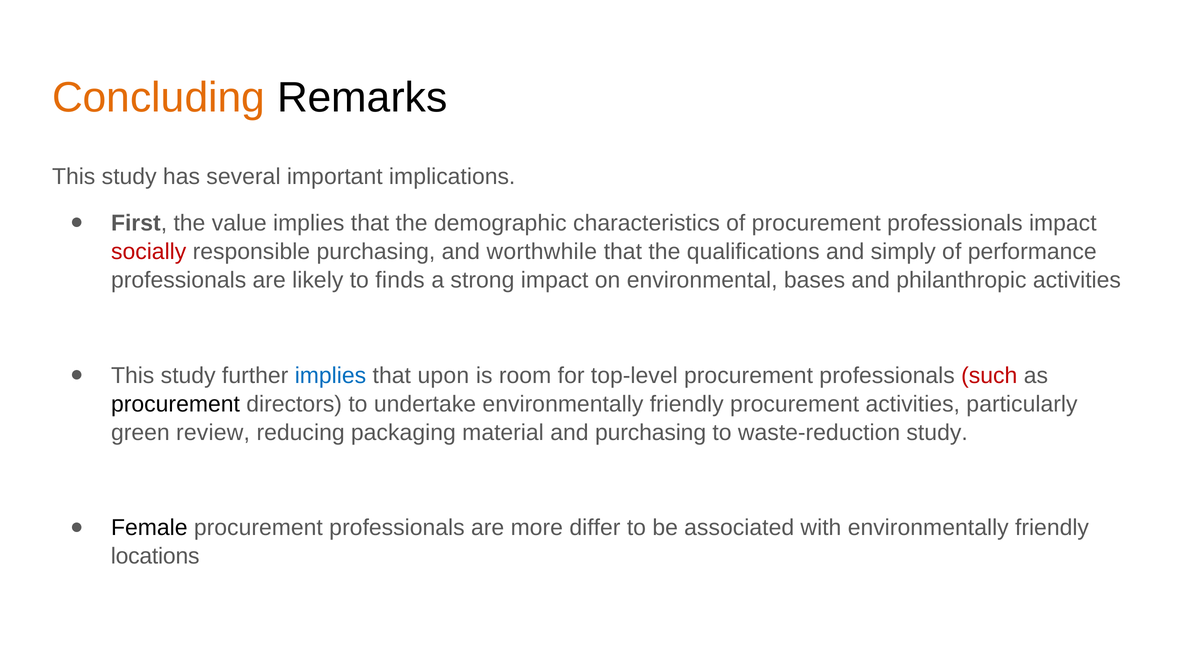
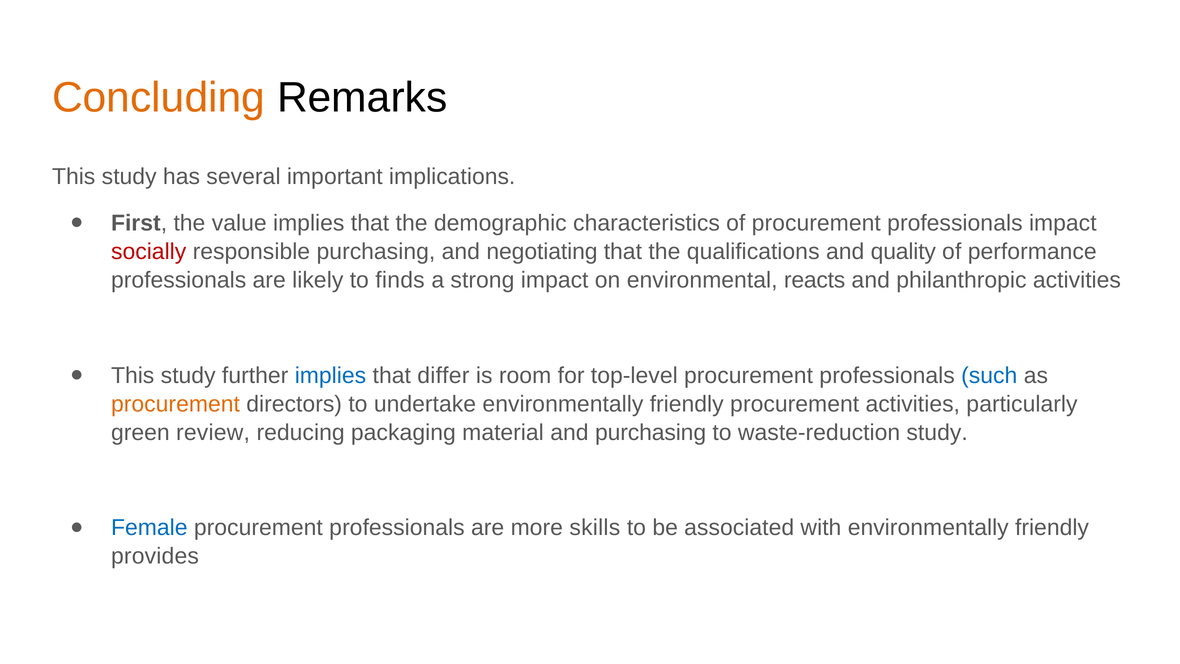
worthwhile: worthwhile -> negotiating (542, 251)
simply: simply -> quality (903, 251)
bases: bases -> reacts (815, 280)
upon: upon -> differ (443, 375)
such colour: red -> blue (989, 375)
procurement colour: black -> orange (175, 404)
Female colour: black -> blue (149, 528)
differ: differ -> skills (595, 528)
locations: locations -> provides (155, 556)
